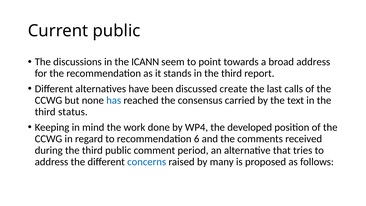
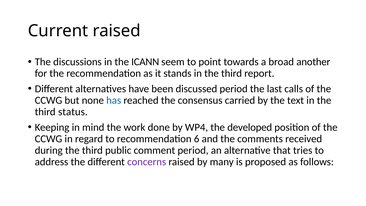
Current public: public -> raised (117, 31)
broad address: address -> another (313, 62)
discussed create: create -> period (234, 89)
concerns colour: blue -> purple (147, 162)
